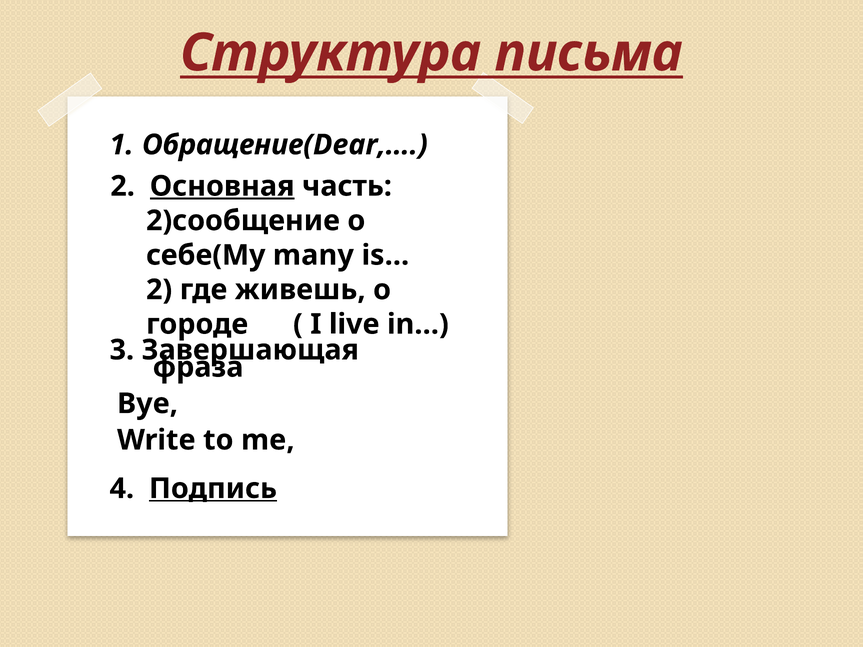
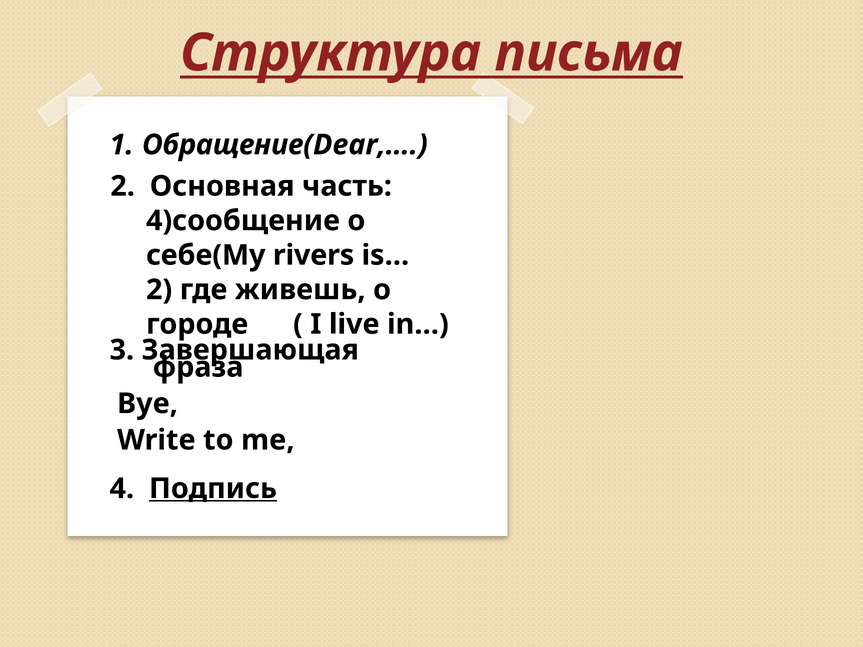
Основная underline: present -> none (222, 186)
2)сообщение: 2)сообщение -> 4)сообщение (243, 221)
many: many -> rivers (314, 255)
